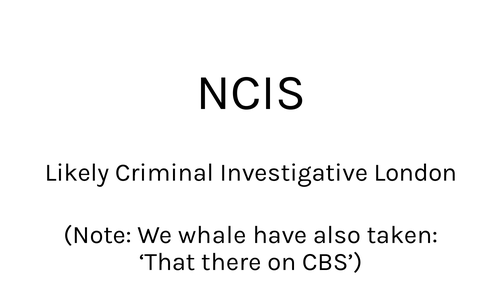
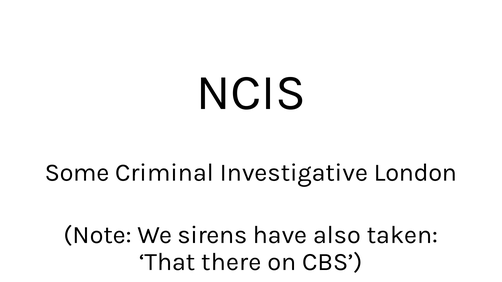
Likely: Likely -> Some (77, 173)
whale: whale -> sirens (212, 235)
